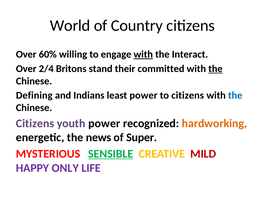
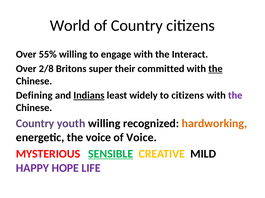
60%: 60% -> 55% (48, 55)
with underline: present -> none (143, 55)
2/4: 2/4 -> 2/8 (46, 69)
stand: stand -> super (101, 69)
Indians underline: none -> present (89, 96)
least power: power -> widely (144, 96)
the colour: blue -> purple (235, 96)
Citizens: Citizens -> Country (35, 124)
youth power: power -> willing (104, 124)
the news: news -> voice (98, 138)
of Super: Super -> Voice (142, 138)
MILD colour: red -> black (203, 154)
ONLY: ONLY -> HOPE (65, 169)
